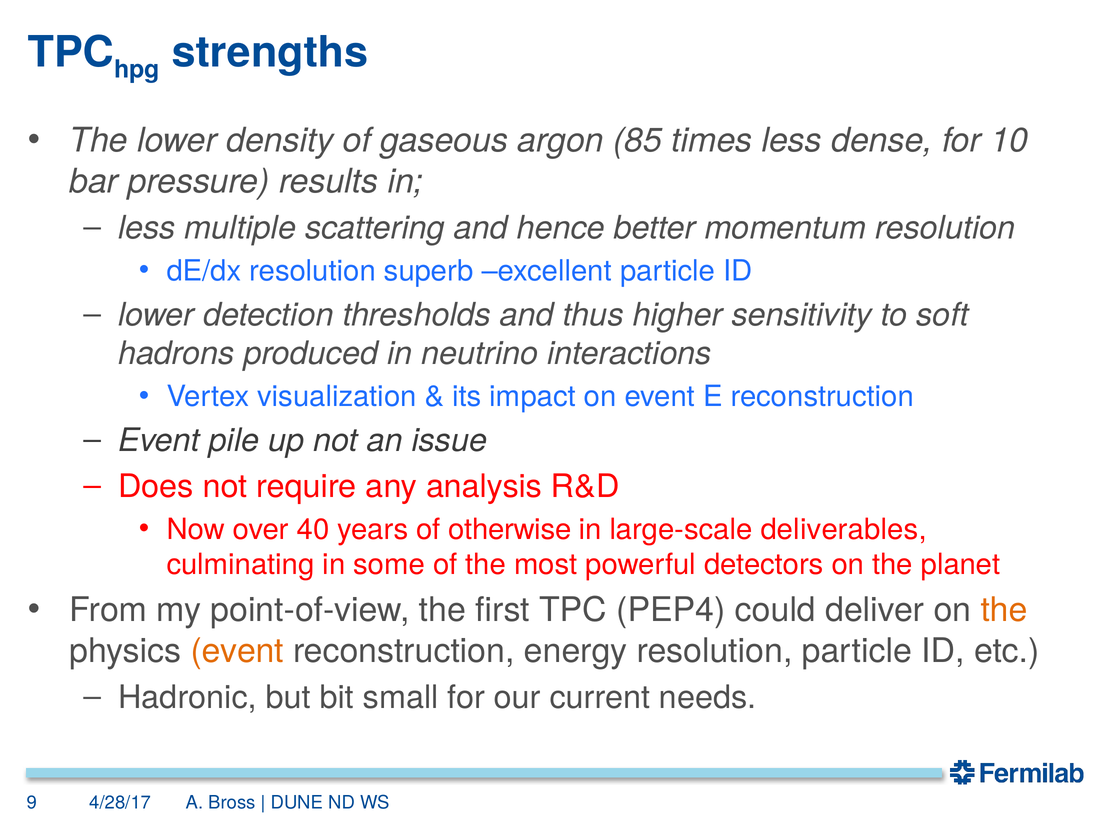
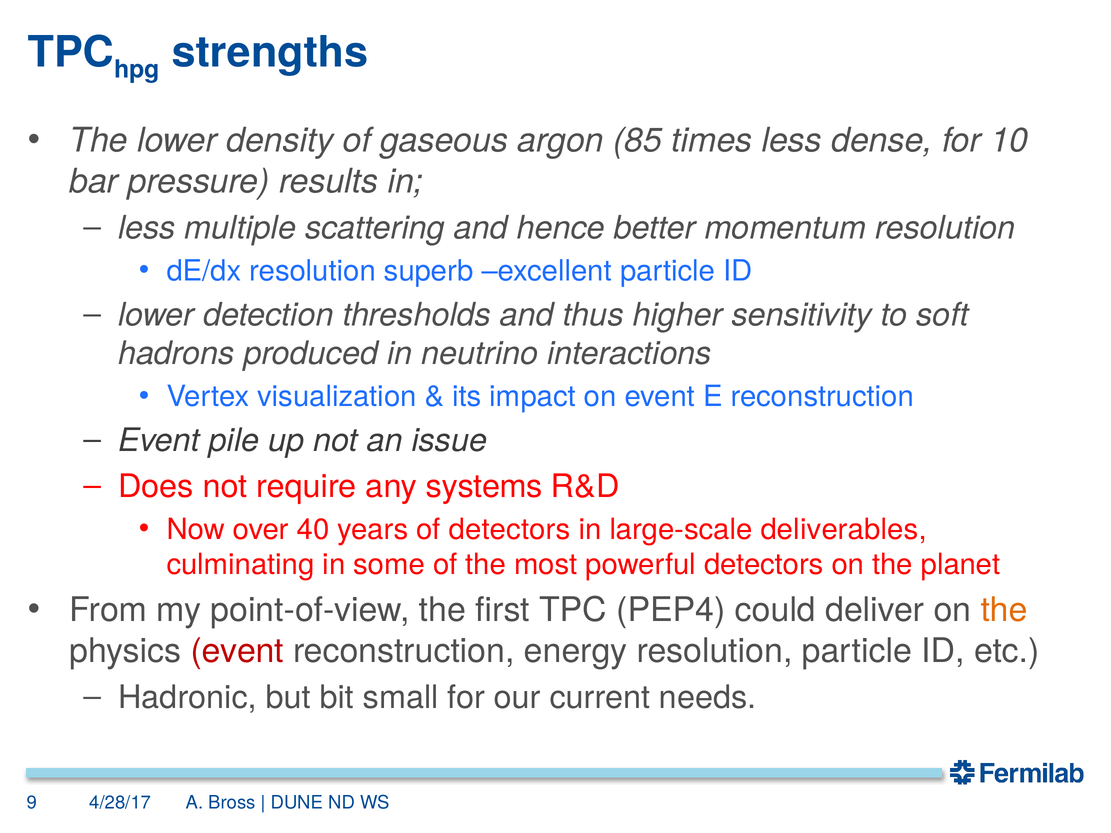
analysis: analysis -> systems (484, 487)
of otherwise: otherwise -> detectors (510, 530)
event colour: orange -> red (237, 651)
